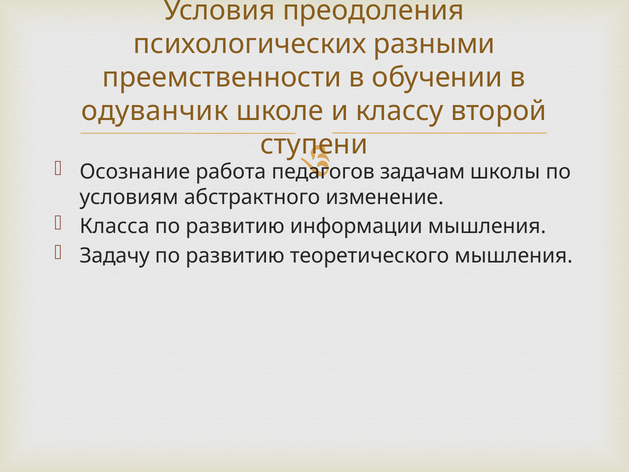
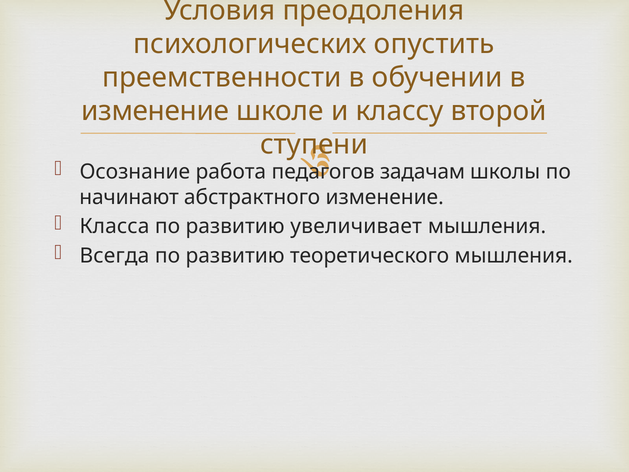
разными: разными -> опустить (434, 44)
одуванчик: одуванчик -> изменение (155, 111)
условиям: условиям -> начинают (129, 197)
информации: информации -> увеличивает (356, 226)
Задачу: Задачу -> Всегда (114, 256)
